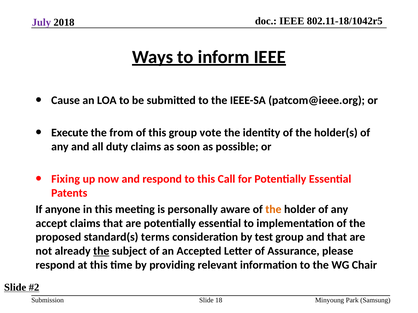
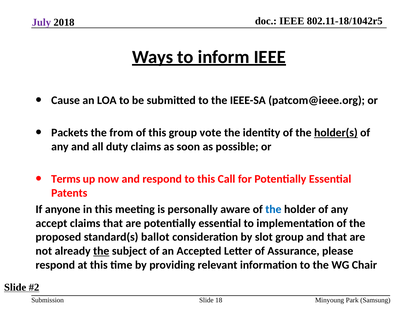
Execute: Execute -> Packets (70, 133)
holder(s underline: none -> present (336, 133)
Fixing: Fixing -> Terms (66, 179)
the colour: orange -> blue (273, 210)
terms: terms -> ballot (155, 238)
test: test -> slot (264, 238)
